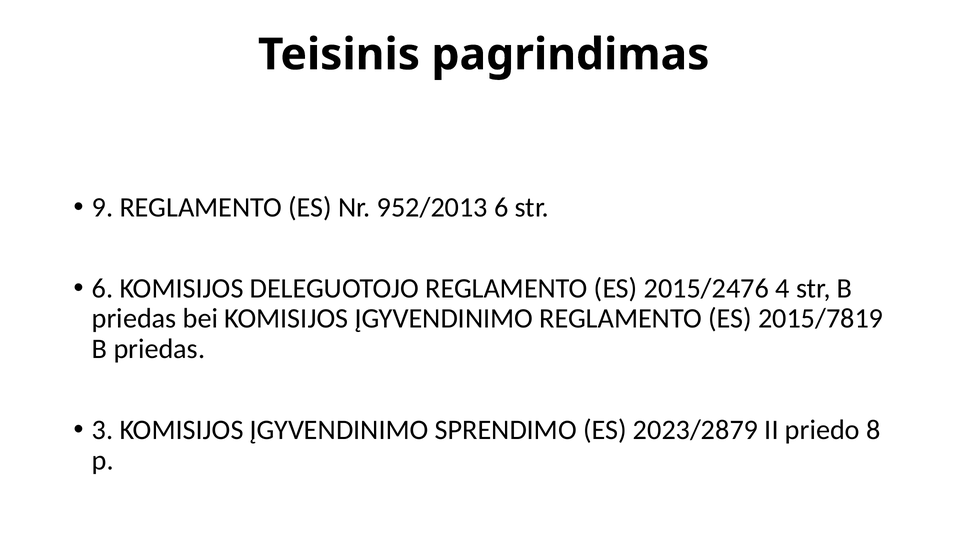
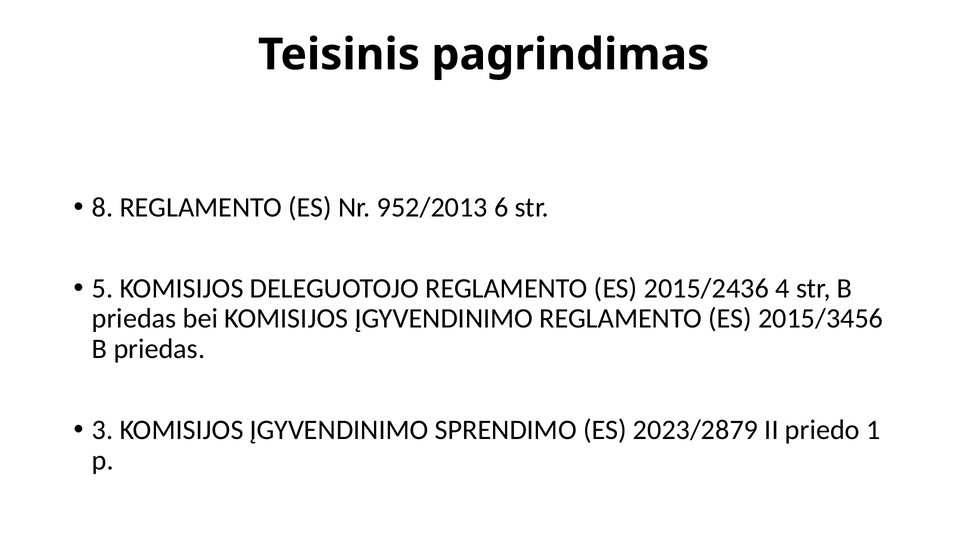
9: 9 -> 8 (103, 208)
6: 6 -> 5 (103, 289)
2015/2476: 2015/2476 -> 2015/2436 (706, 289)
2015/7819: 2015/7819 -> 2015/3456 (821, 319)
8: 8 -> 1 (873, 430)
